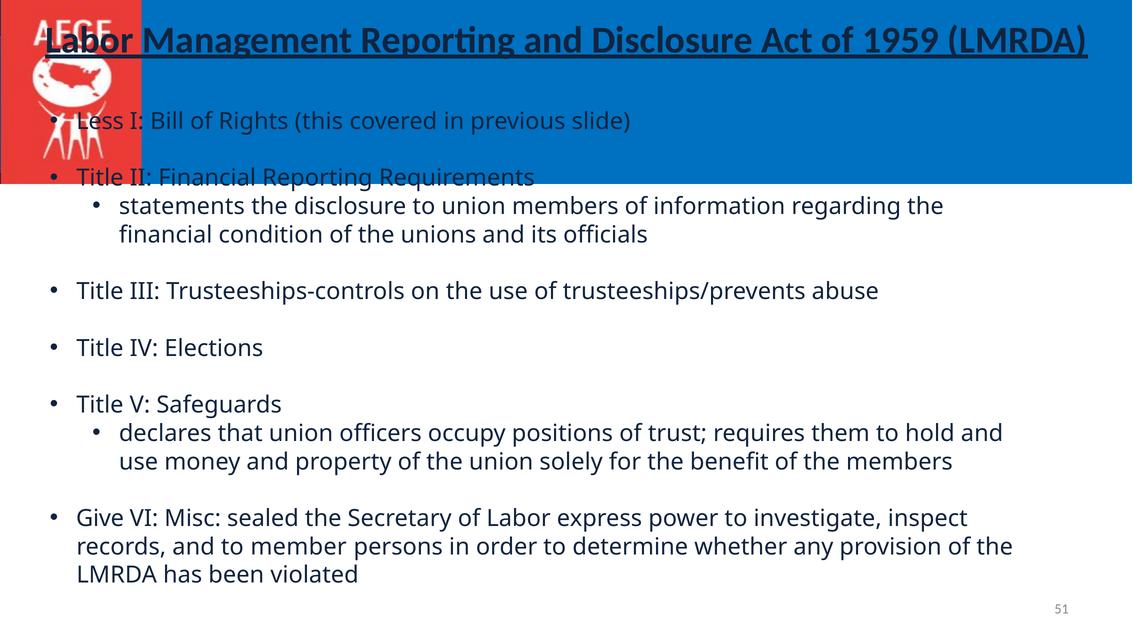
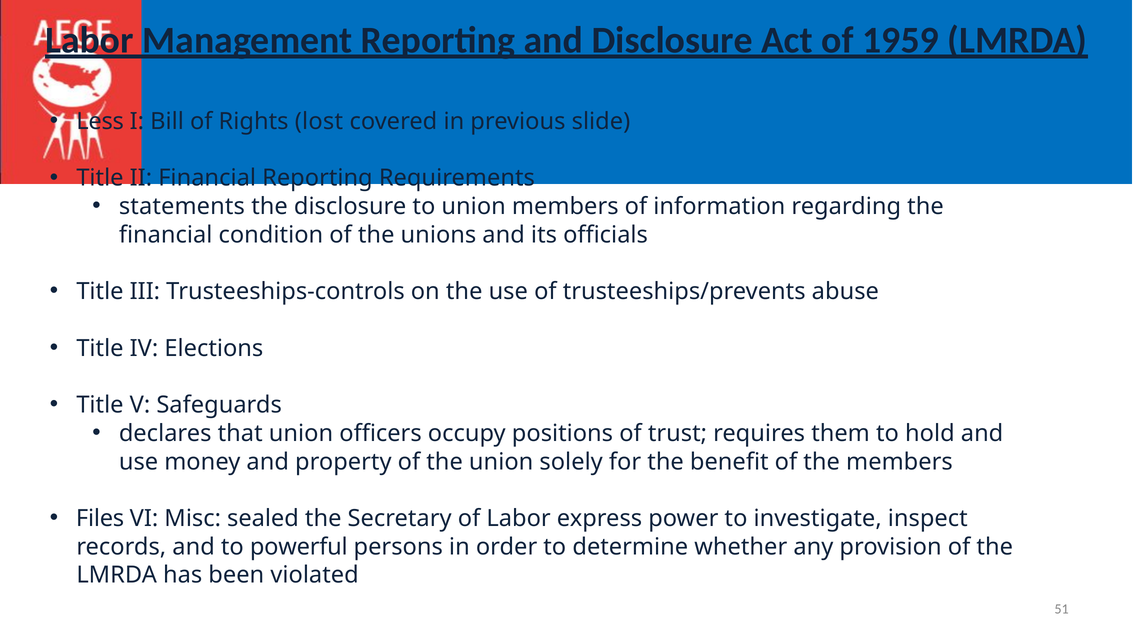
this: this -> lost (319, 121)
Give: Give -> Files (100, 518)
member: member -> powerful (299, 547)
